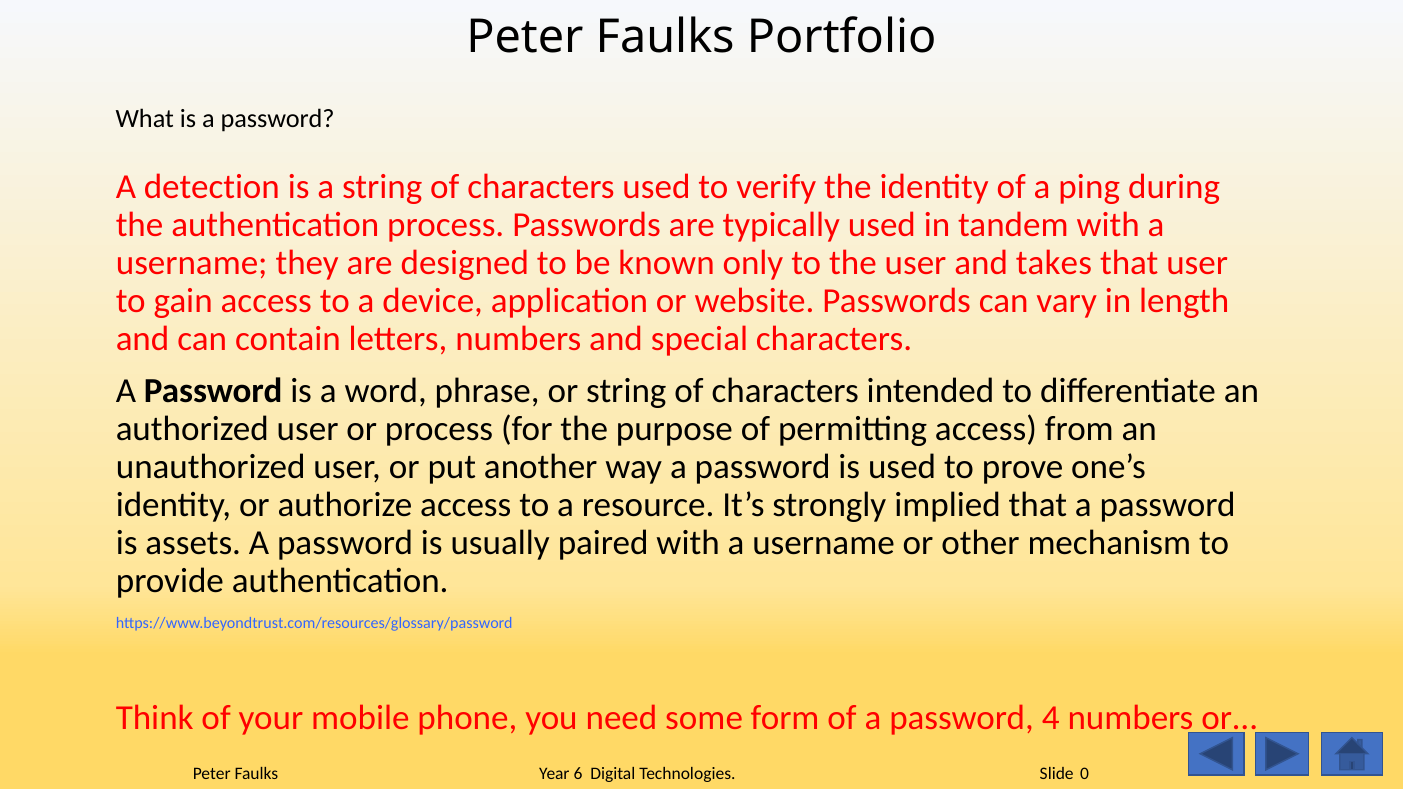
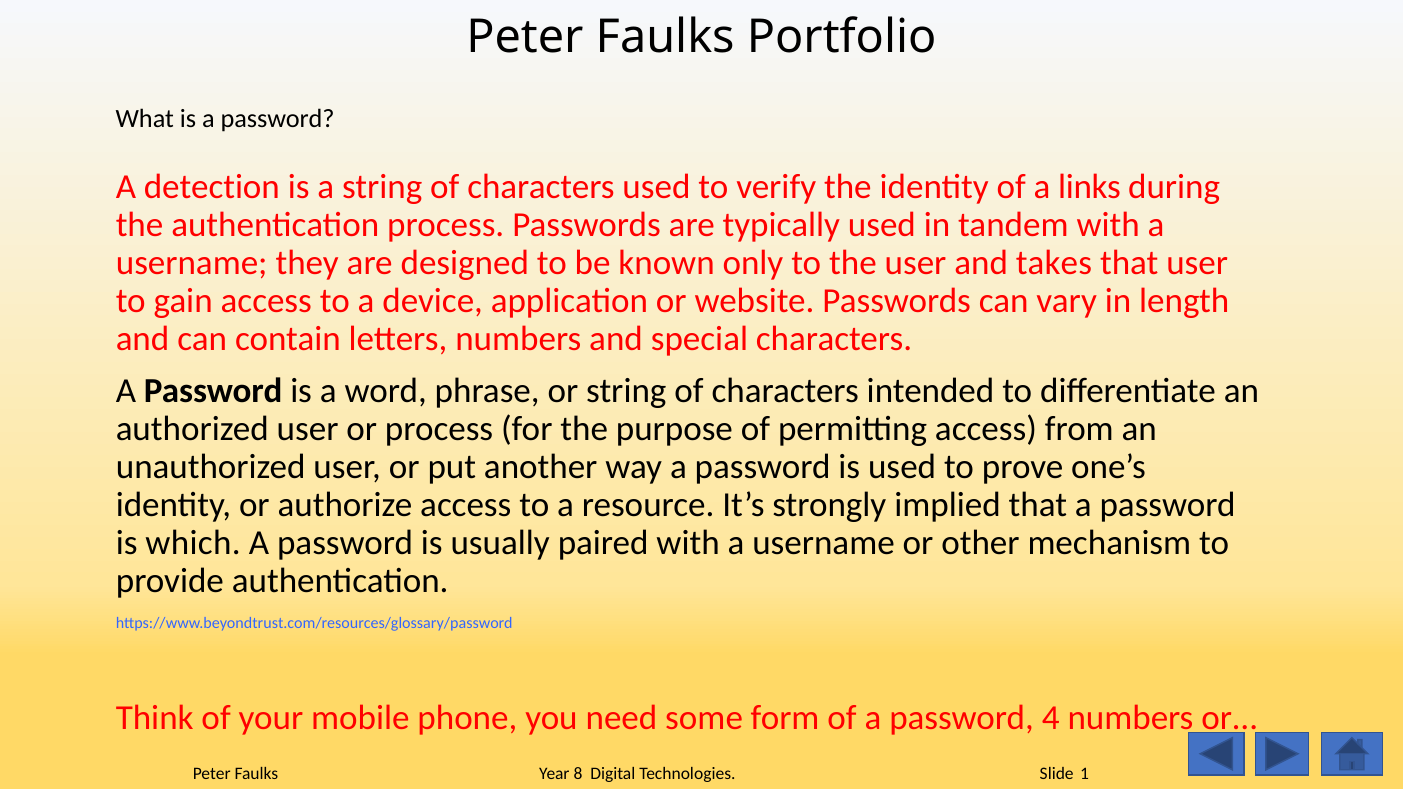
ping: ping -> links (1090, 187)
assets: assets -> which (193, 543)
6: 6 -> 8 (578, 773)
0: 0 -> 1 (1085, 773)
